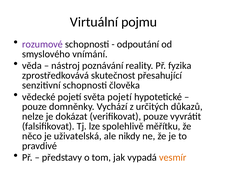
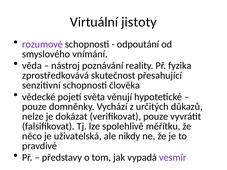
pojmu: pojmu -> jistoty (139, 22)
světa pojetí: pojetí -> věnují (120, 97)
vesmír colour: orange -> purple (173, 158)
